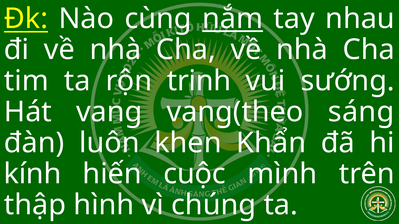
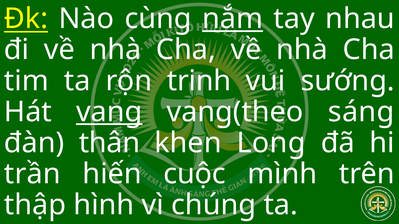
vang underline: none -> present (109, 112)
luôn: luôn -> thân (109, 143)
Khẩn: Khẩn -> Long (271, 143)
kính: kính -> trần (32, 174)
